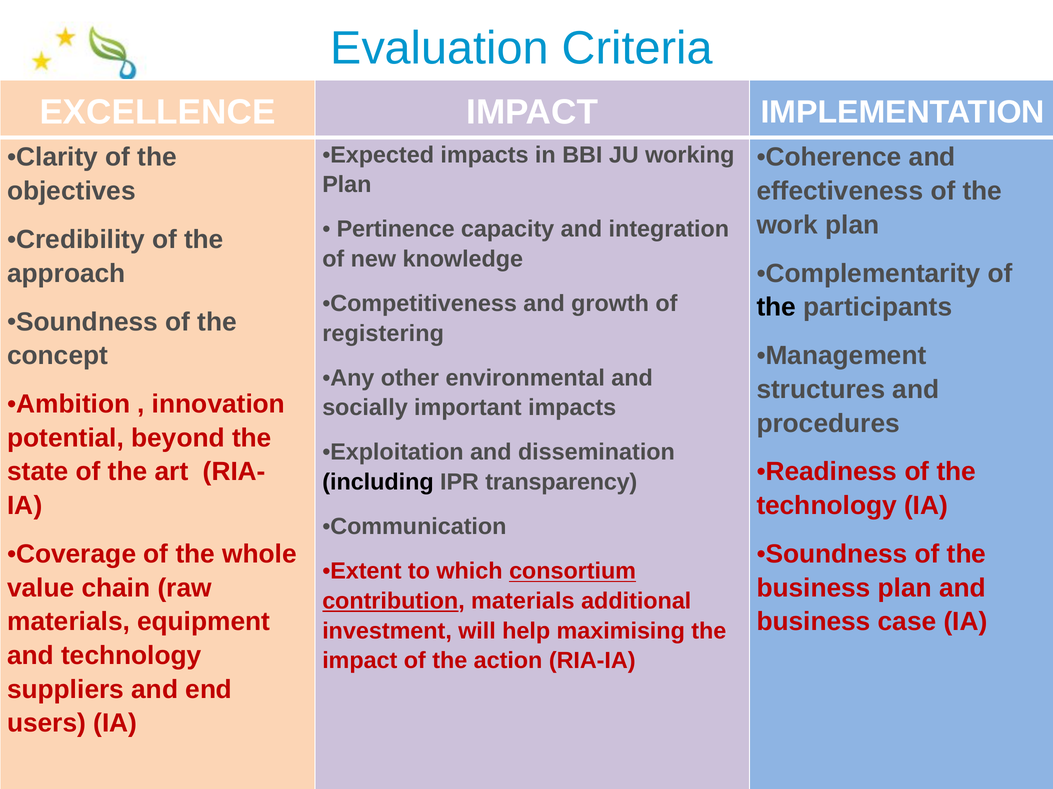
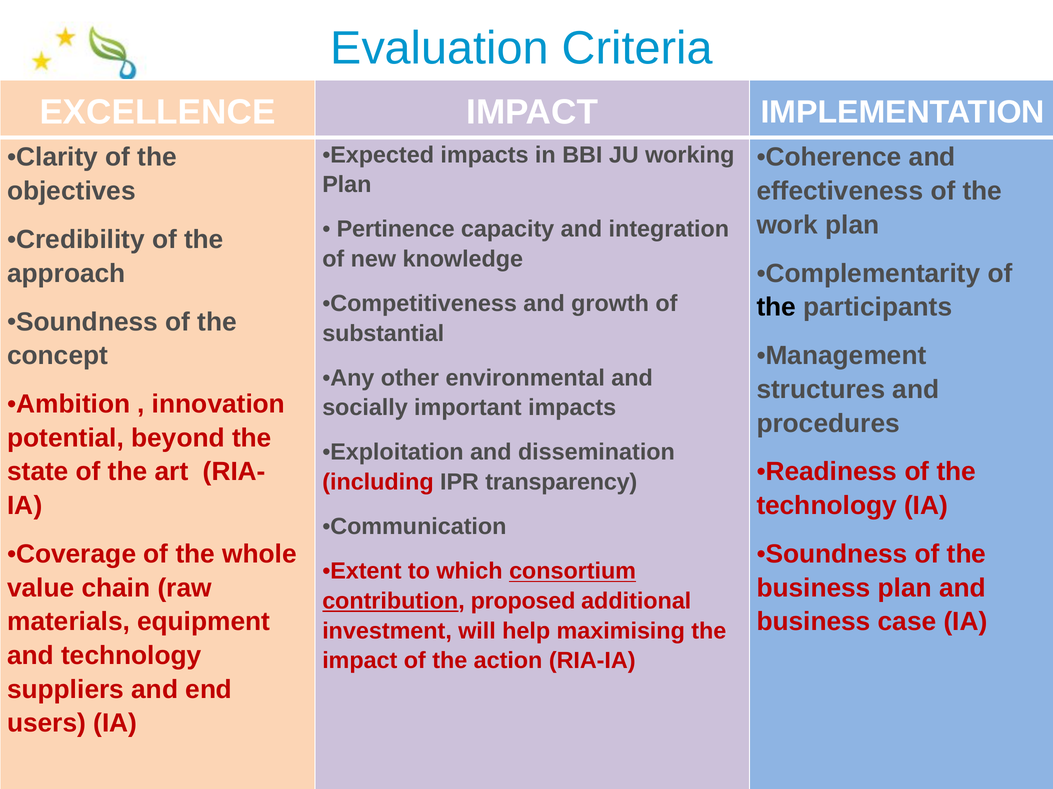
registering: registering -> substantial (383, 334)
including colour: black -> red (378, 483)
contribution materials: materials -> proposed (523, 602)
